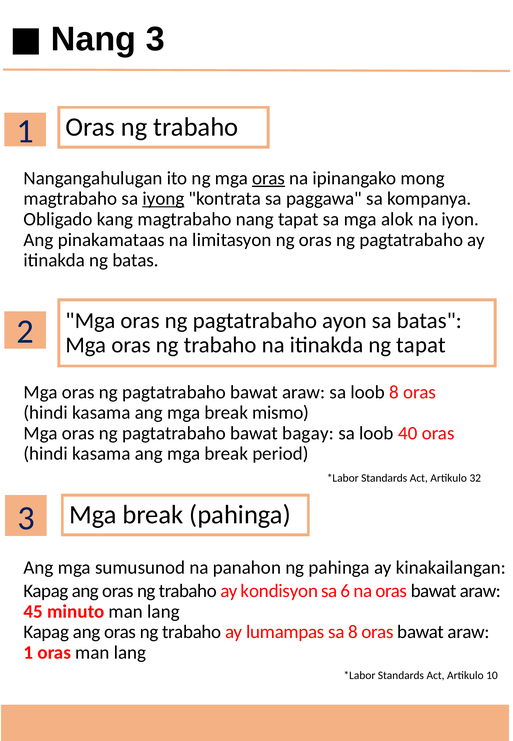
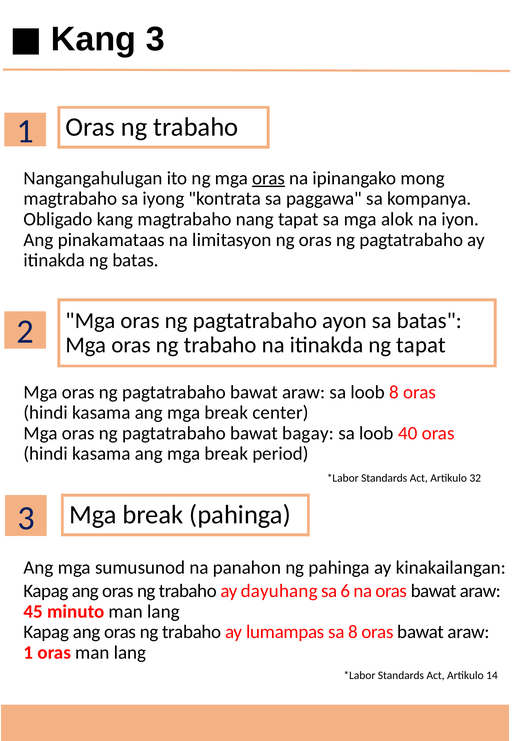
Nang: Nang -> Kang (94, 39)
iyong underline: present -> none (163, 199)
mismo: mismo -> center (280, 413)
kondisyon: kondisyon -> dayuhang (279, 591)
10: 10 -> 14 (492, 676)
